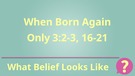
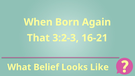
Only: Only -> That (38, 38)
